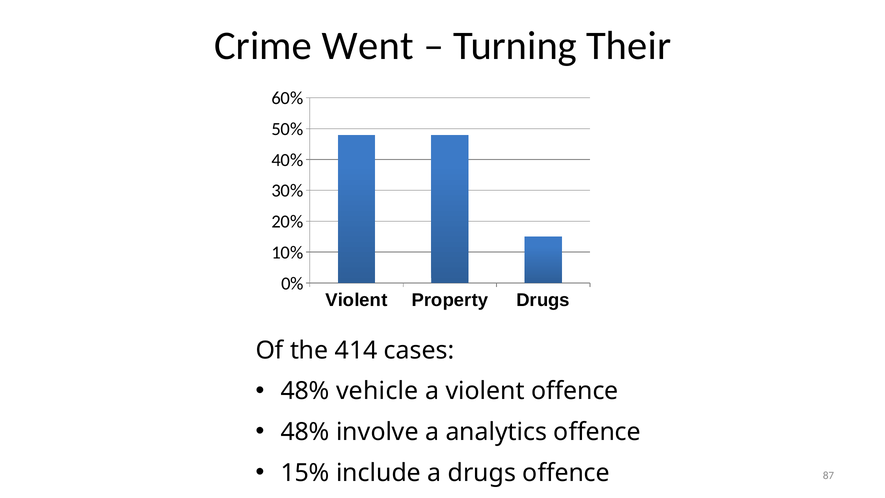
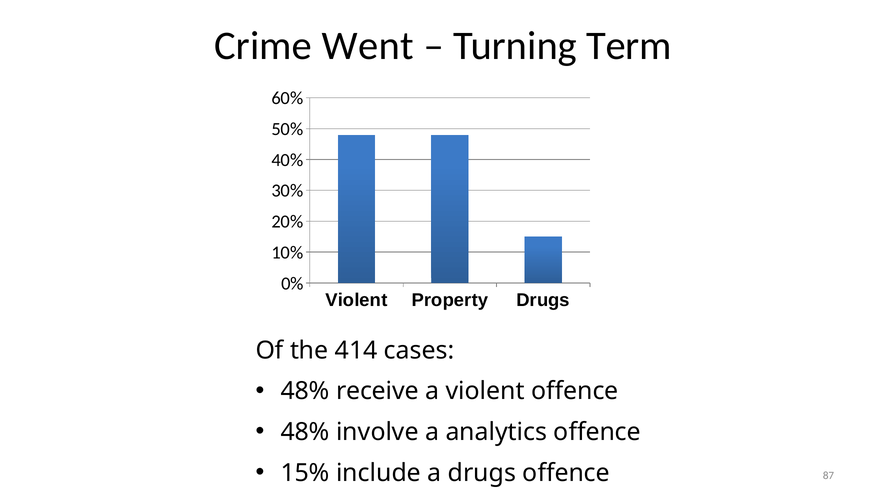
Their: Their -> Term (629, 46)
vehicle: vehicle -> receive (377, 391)
